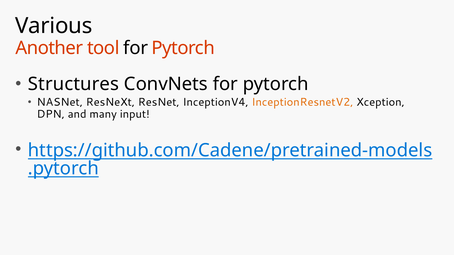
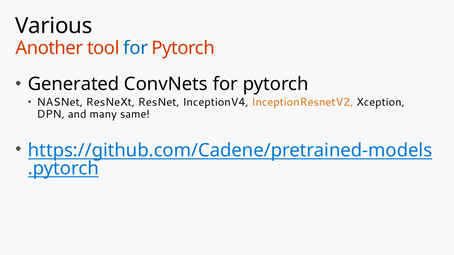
for colour: black -> blue (136, 48)
Structures: Structures -> Generated (74, 84)
input: input -> same (135, 114)
